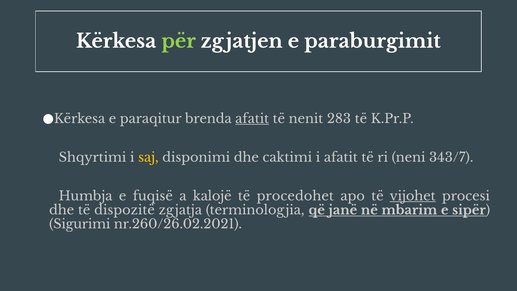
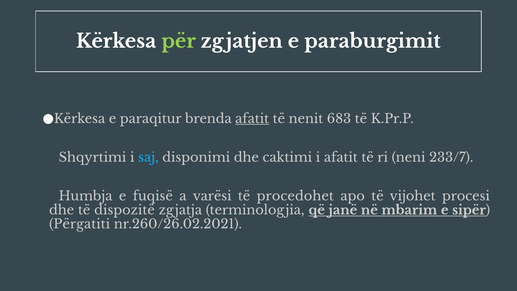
283: 283 -> 683 (339, 119)
saj colour: yellow -> light blue (148, 157)
343/7: 343/7 -> 233/7 (451, 157)
kalojë: kalojë -> varësi (212, 196)
vijohet underline: present -> none (413, 196)
Sigurimi: Sigurimi -> Përgatiti (80, 224)
